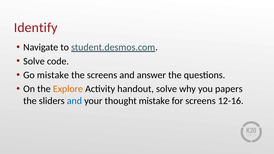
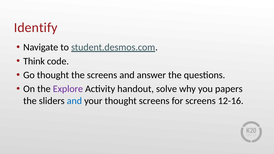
Solve: Solve -> Think (34, 61)
Go mistake: mistake -> thought (53, 75)
Explore colour: orange -> purple (68, 89)
thought mistake: mistake -> screens (154, 101)
